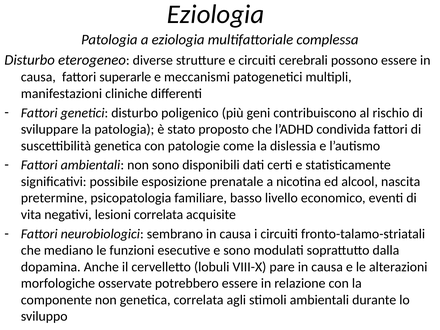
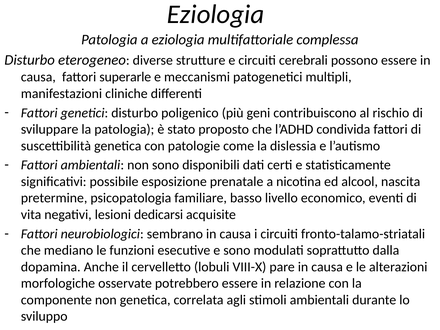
lesioni correlata: correlata -> dedicarsi (159, 215)
